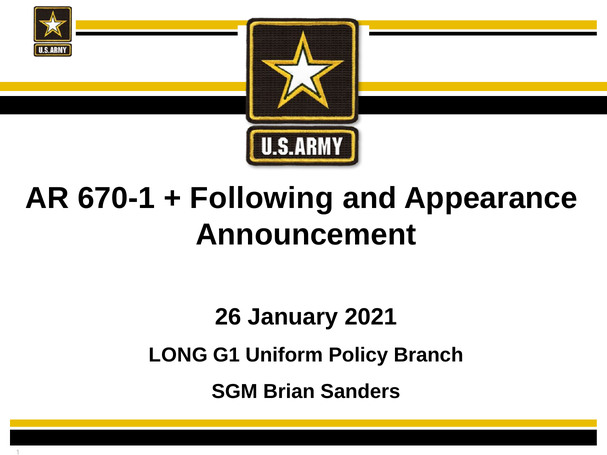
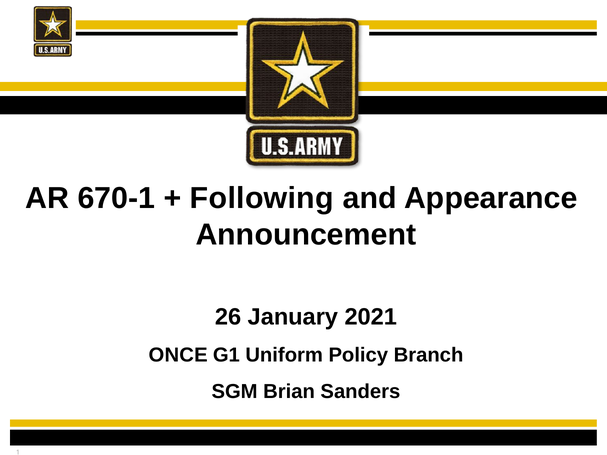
LONG: LONG -> ONCE (178, 355)
